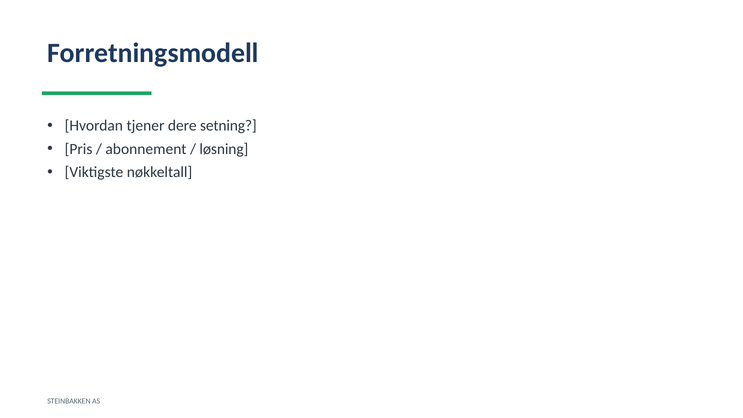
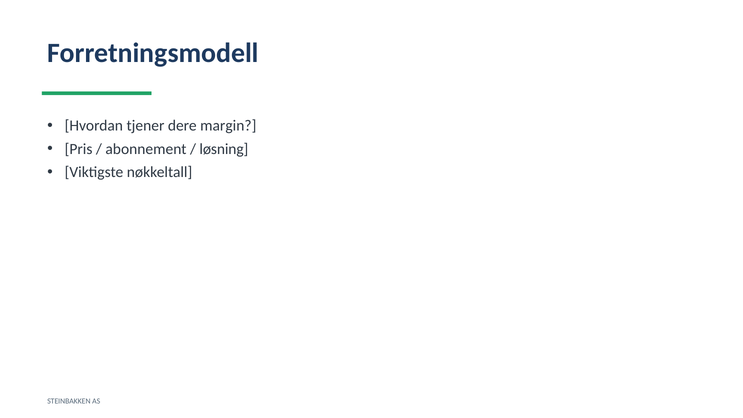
setning: setning -> margin (228, 126)
